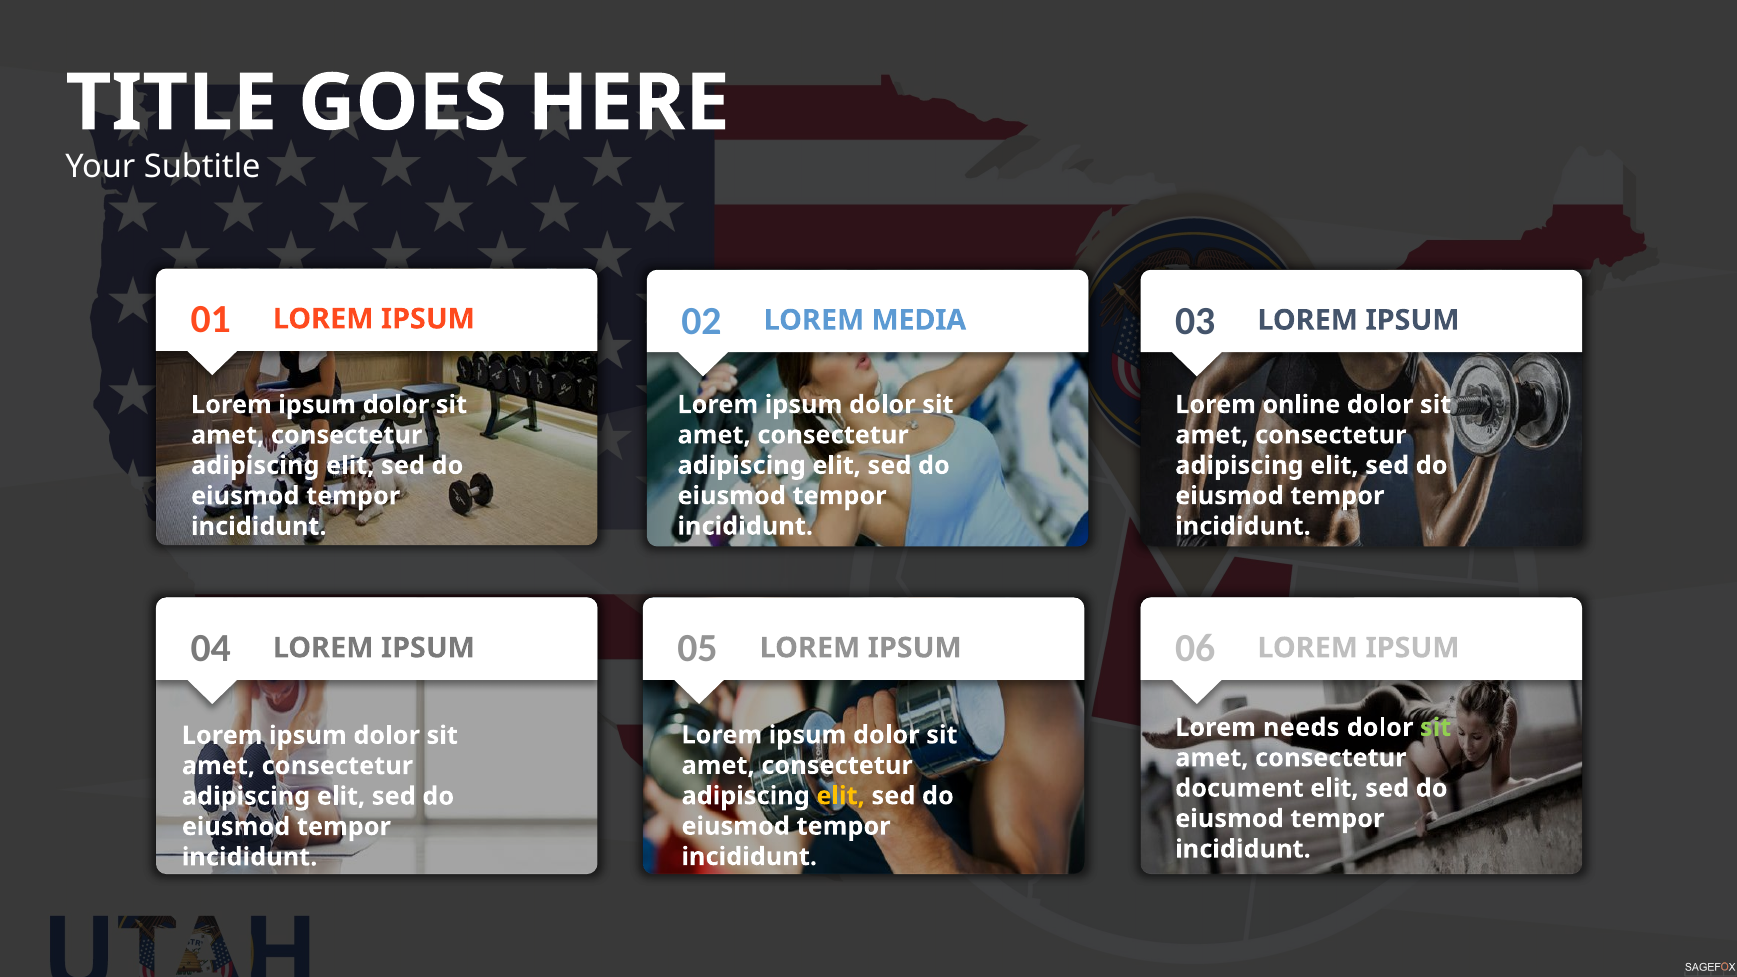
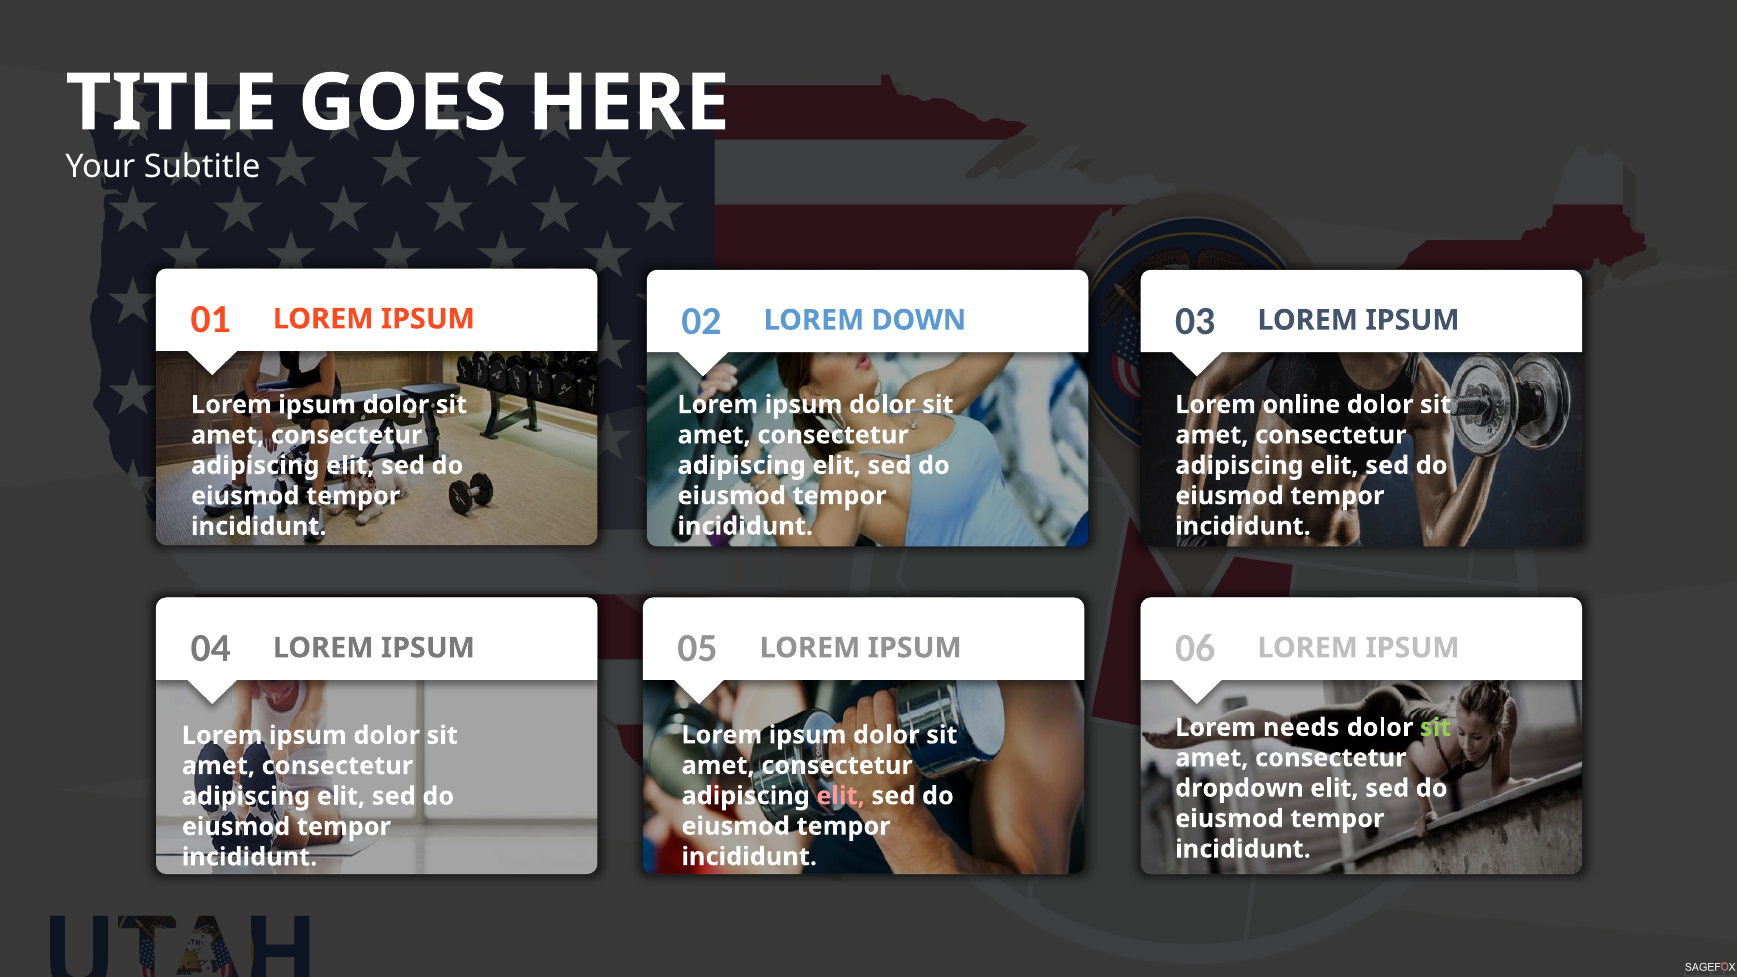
MEDIA: MEDIA -> DOWN (919, 320)
document: document -> dropdown (1239, 788)
elit colour: yellow -> pink (841, 796)
